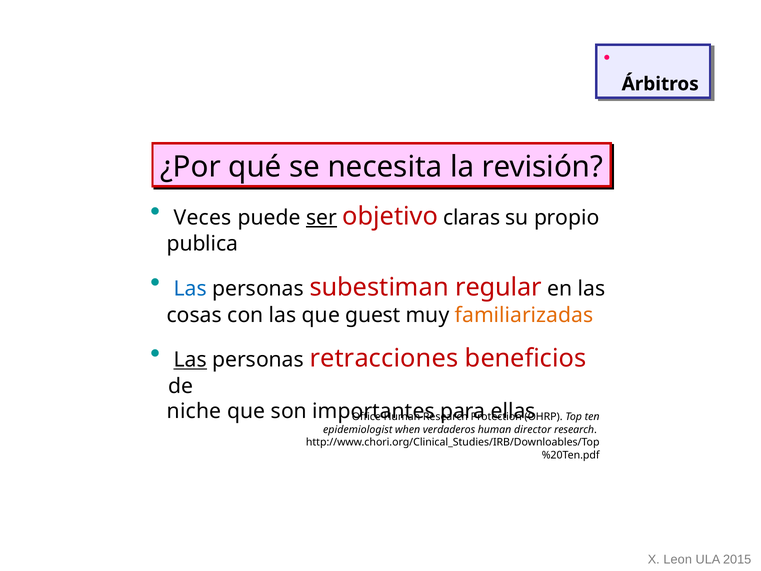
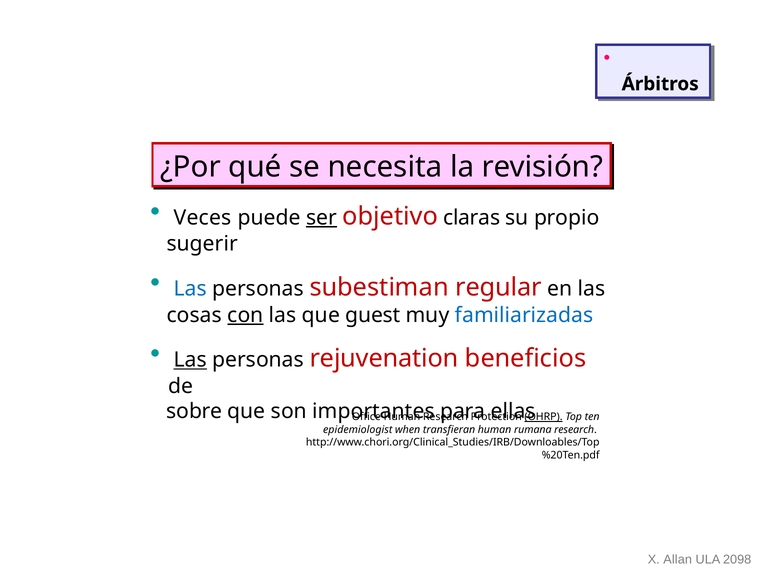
publica: publica -> sugerir (202, 244)
con underline: none -> present (245, 315)
familiarizadas colour: orange -> blue (524, 315)
retracciones: retracciones -> rejuvenation (384, 358)
niche: niche -> sobre (194, 411)
OHRP underline: none -> present (544, 417)
verdaderos: verdaderos -> transfieran (449, 430)
director: director -> rumana (533, 430)
Leon: Leon -> Allan (678, 560)
2015: 2015 -> 2098 (737, 560)
